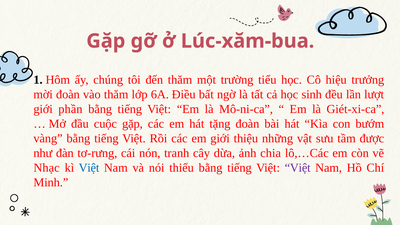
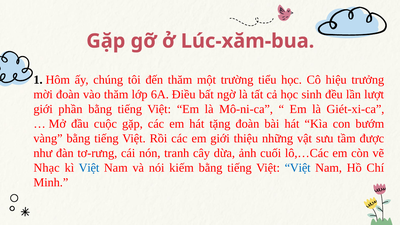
chia: chia -> cuối (271, 153)
thiếu: thiếu -> kiếm (182, 168)
Việt colour: purple -> blue (298, 168)
